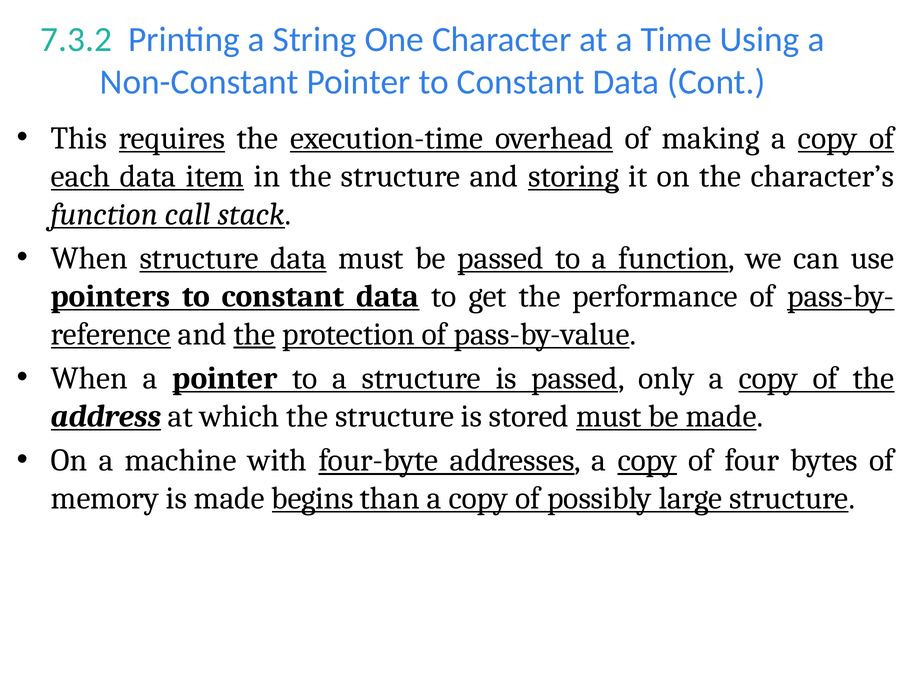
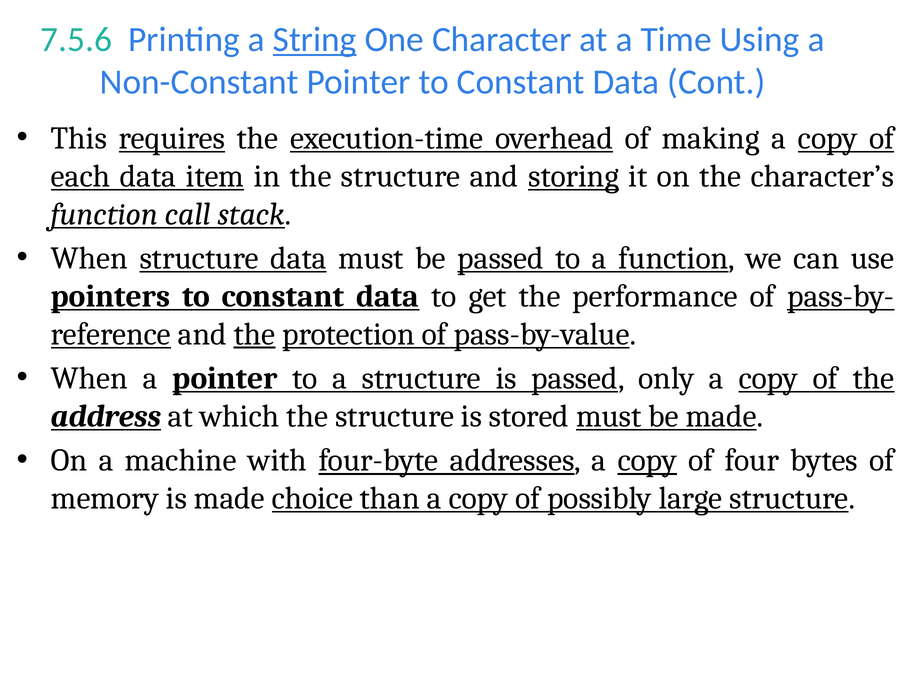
7.3.2: 7.3.2 -> 7.5.6 (76, 40)
String underline: none -> present (315, 40)
begins: begins -> choice (312, 498)
